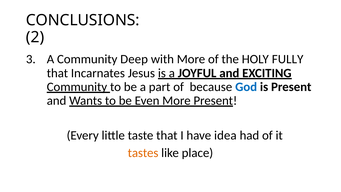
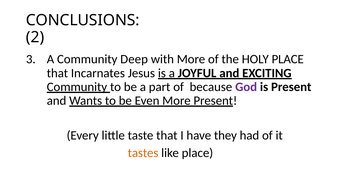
HOLY FULLY: FULLY -> PLACE (288, 59)
God colour: blue -> purple (246, 87)
idea: idea -> they (225, 135)
